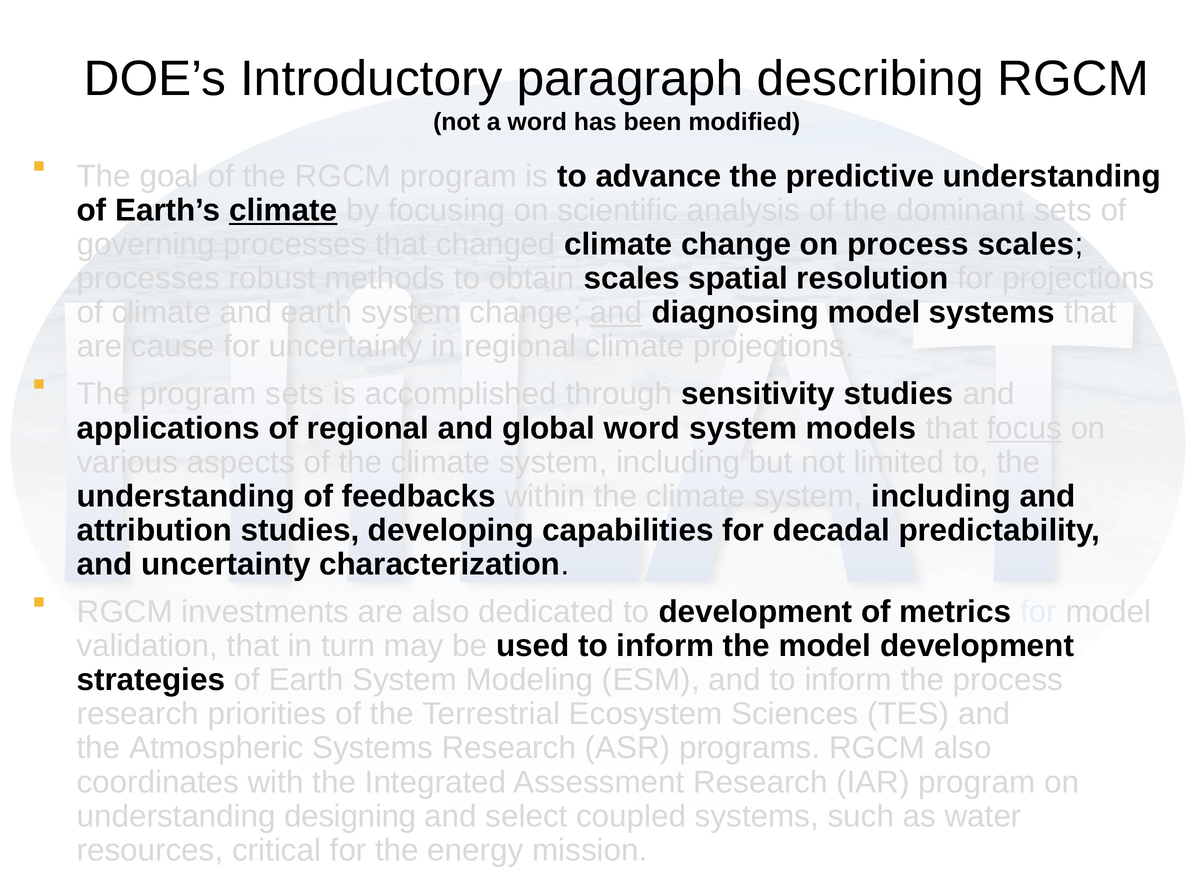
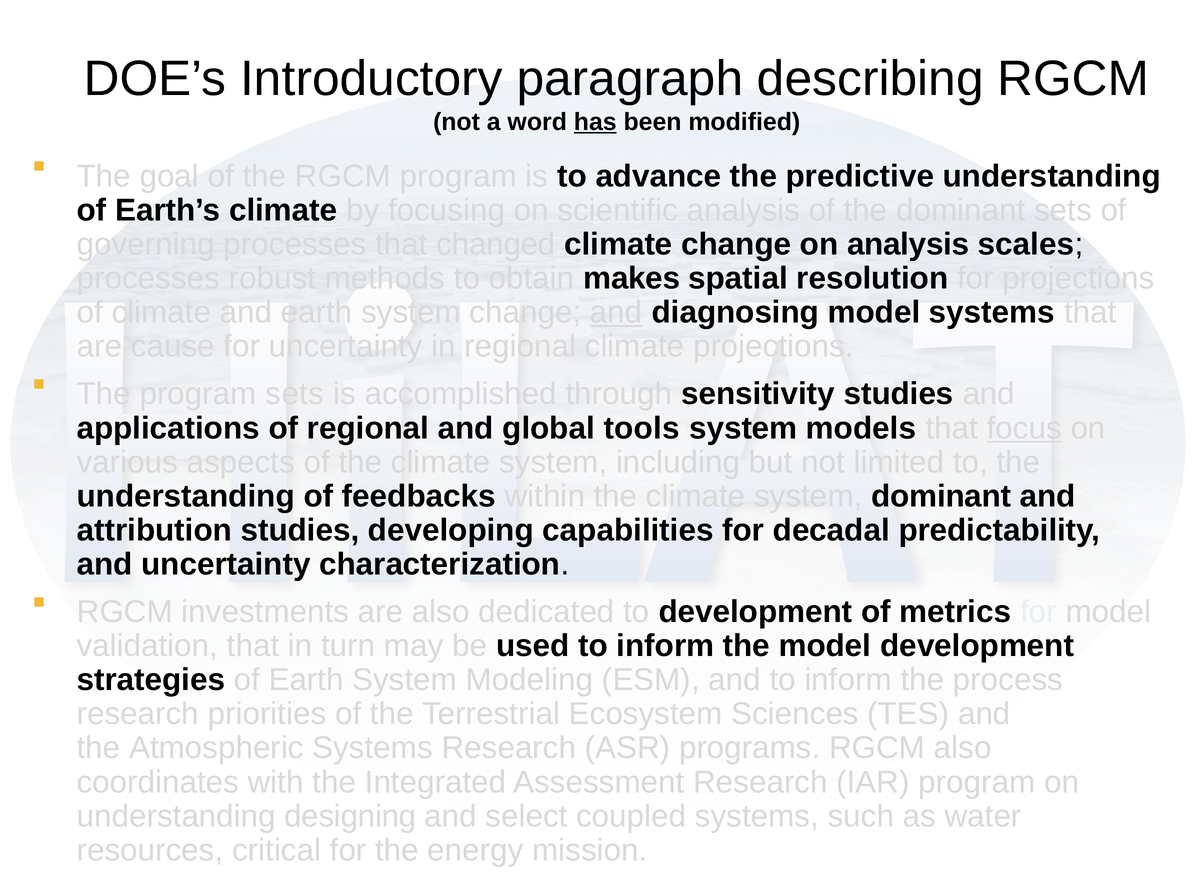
has underline: none -> present (595, 122)
climate underline: present -> none (283, 210)
on process: process -> analysis (908, 244)
obtain scales: scales -> makes (632, 278)
global word: word -> tools (642, 428)
including: including -> dominant (941, 496)
